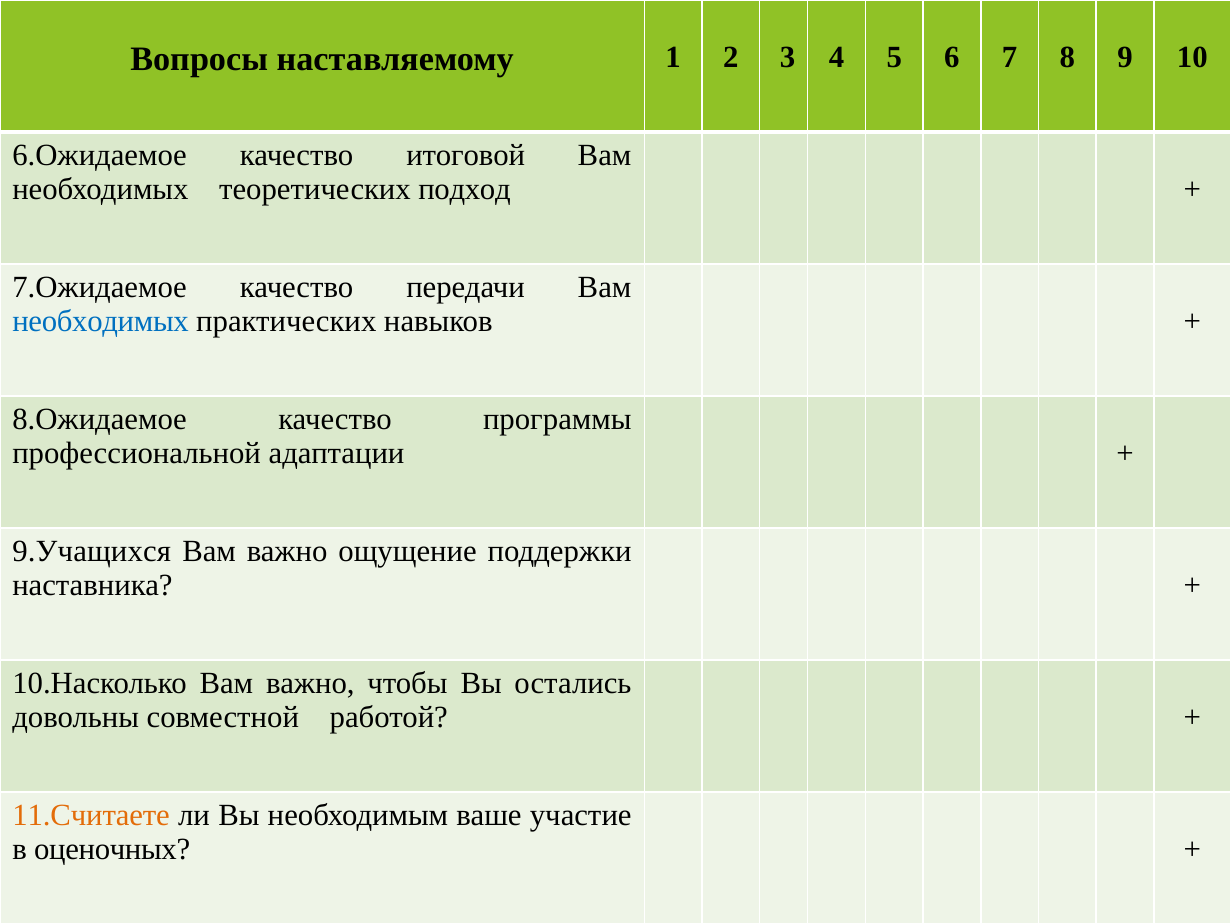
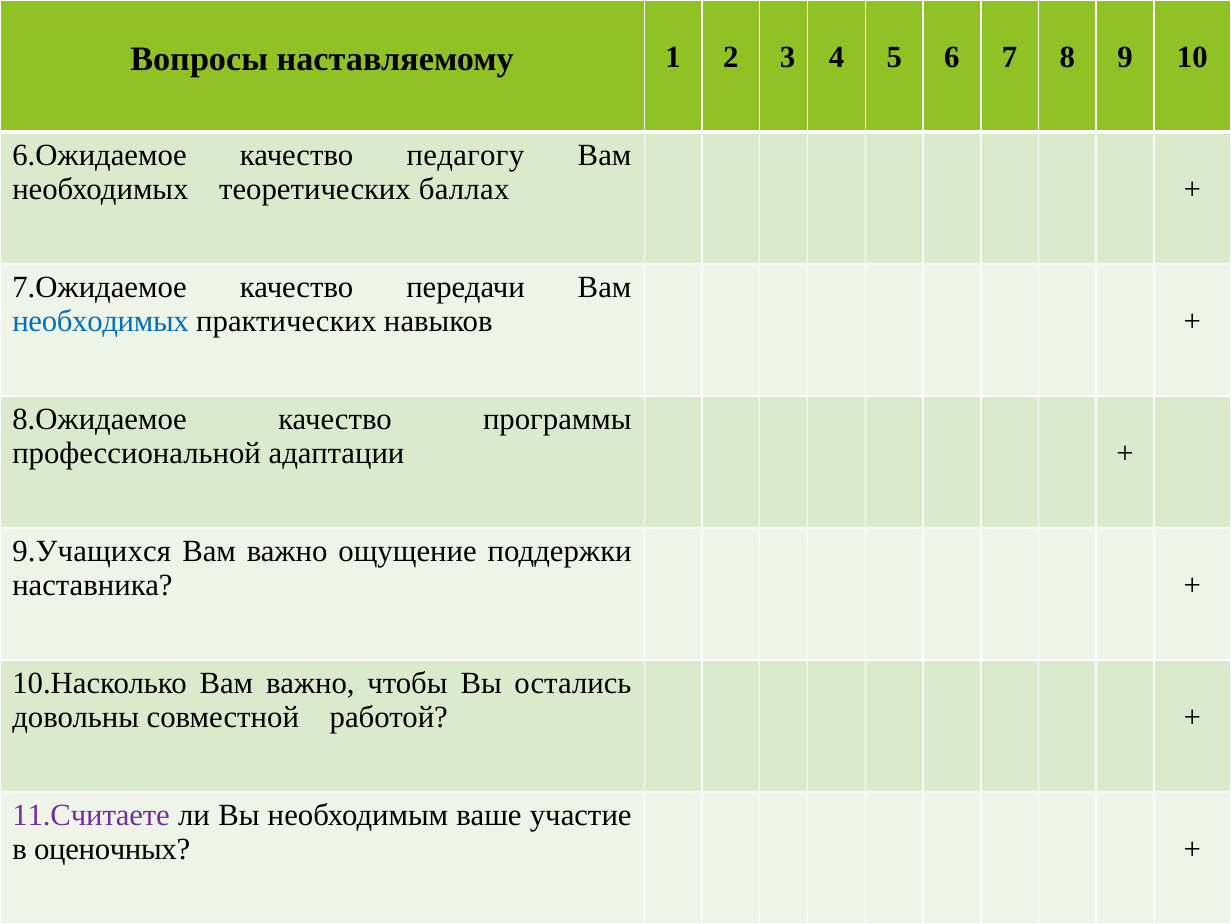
итоговой: итоговой -> педагогу (465, 155)
подход: подход -> баллах (464, 189)
11.Считаете colour: orange -> purple (91, 815)
